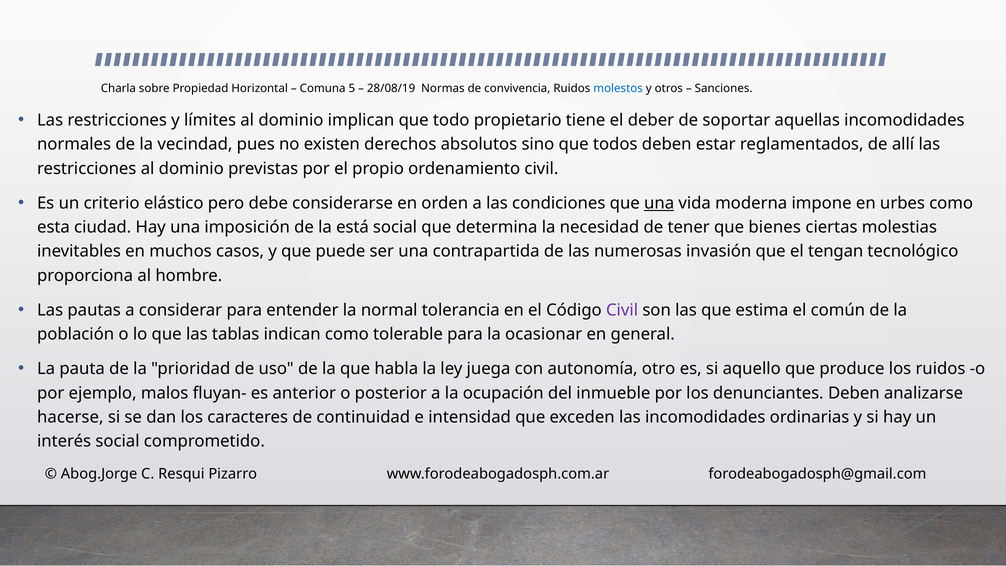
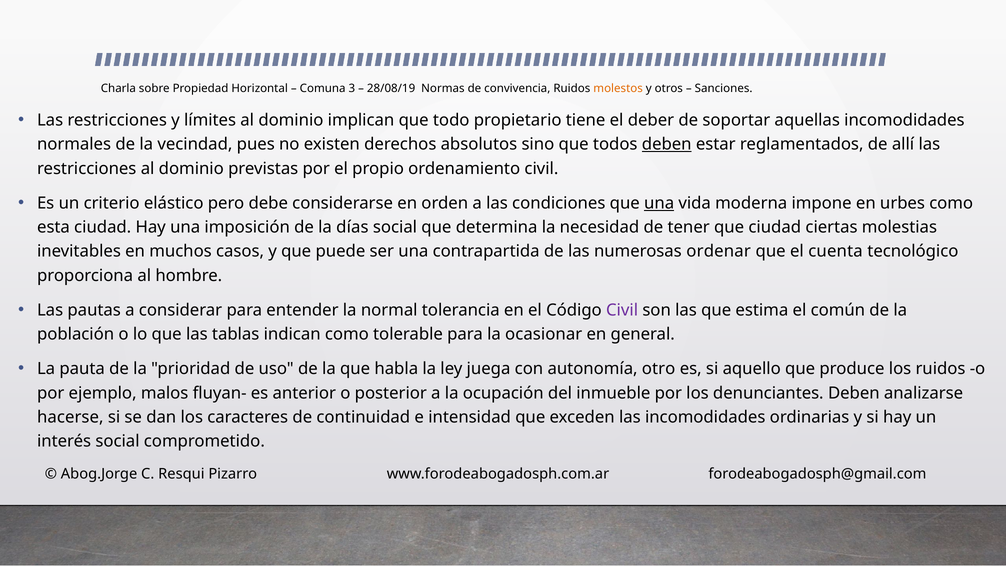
5: 5 -> 3 (352, 89)
molestos colour: blue -> orange (618, 89)
deben underline: none -> present (667, 144)
está: está -> días (352, 227)
que bienes: bienes -> ciudad (775, 227)
invasión: invasión -> ordenar (719, 251)
tengan: tengan -> cuenta (836, 251)
